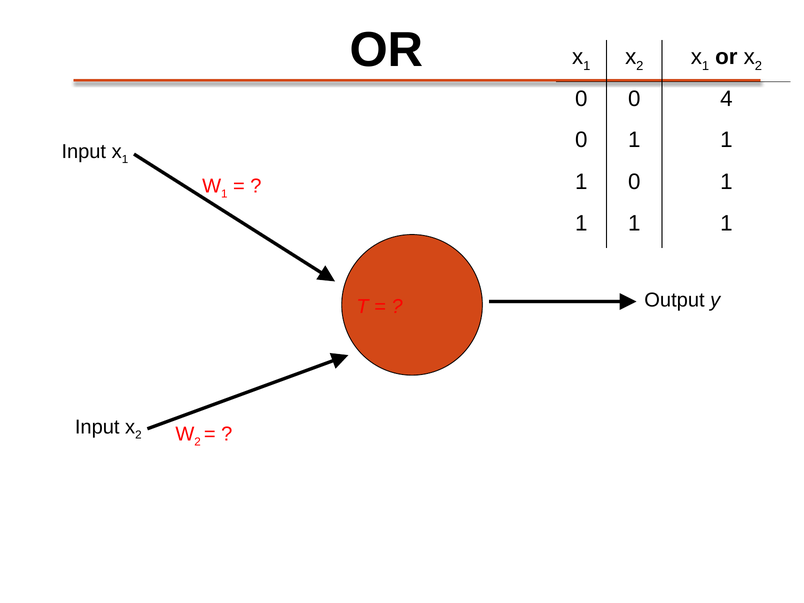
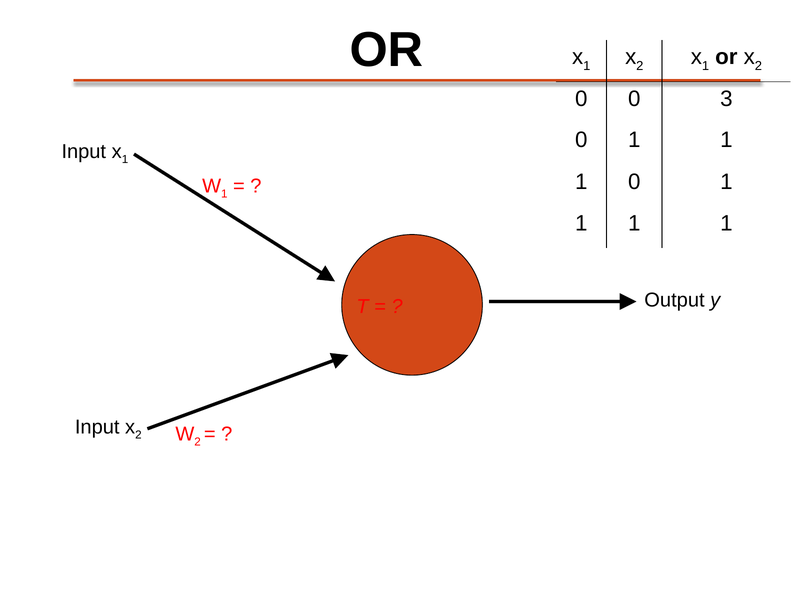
4: 4 -> 3 (726, 99)
